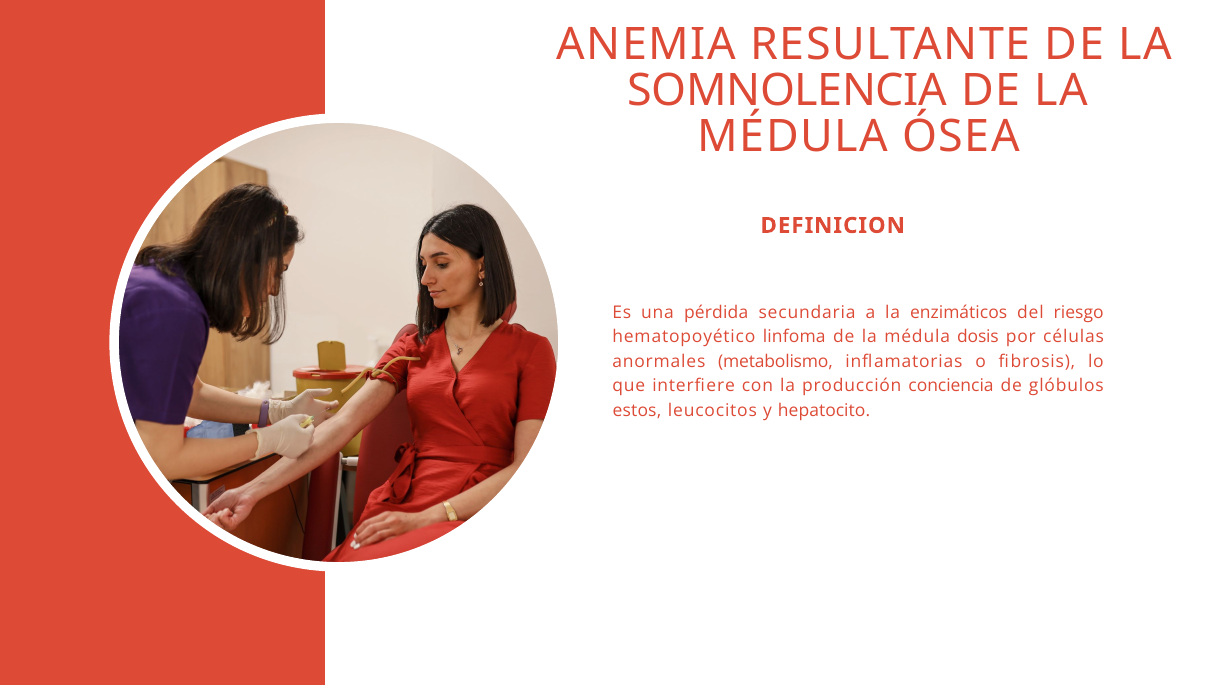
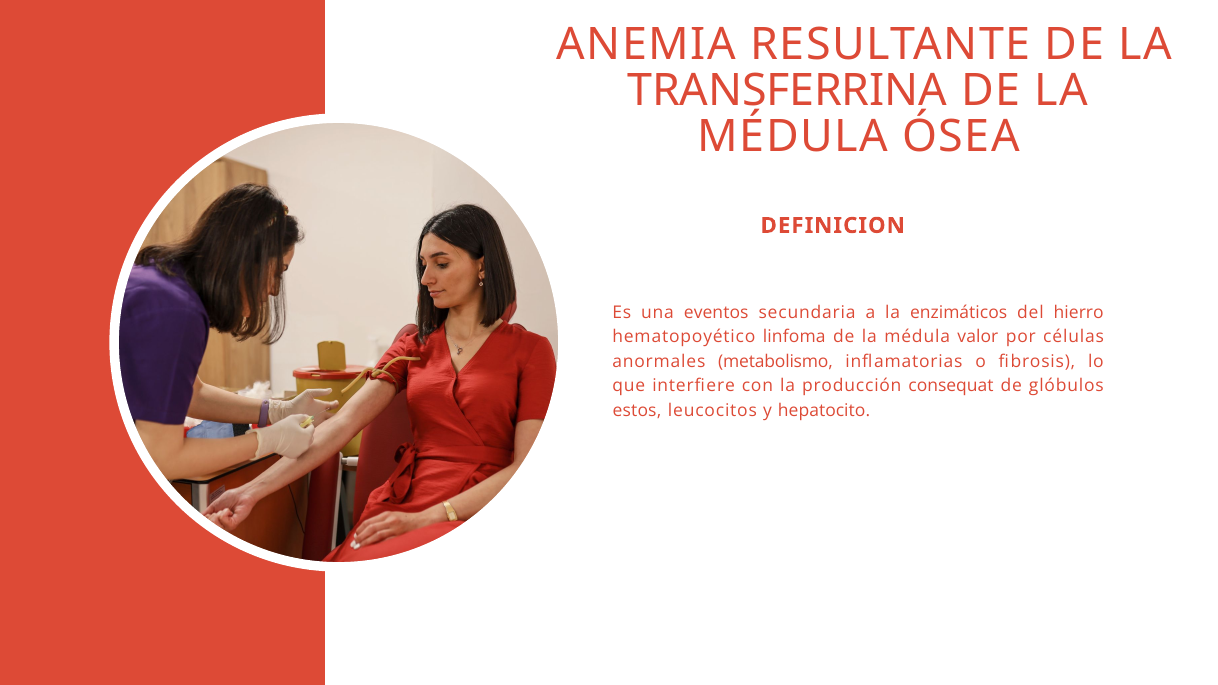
SOMNOLENCIA: SOMNOLENCIA -> TRANSFERRINA (787, 91)
pérdida: pérdida -> eventos (716, 312)
riesgo: riesgo -> hierro (1079, 312)
dosis: dosis -> valor (978, 337)
conciencia: conciencia -> consequat (951, 386)
